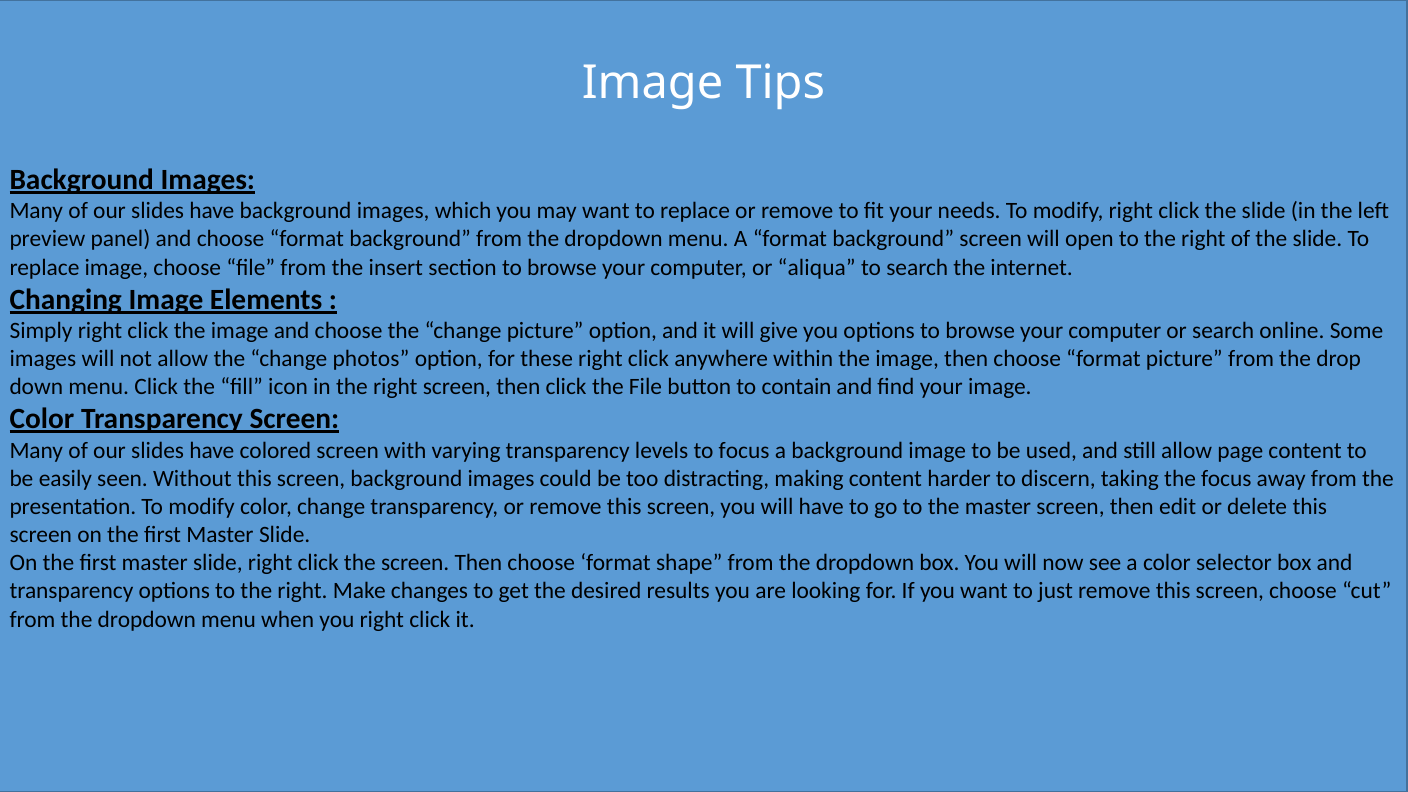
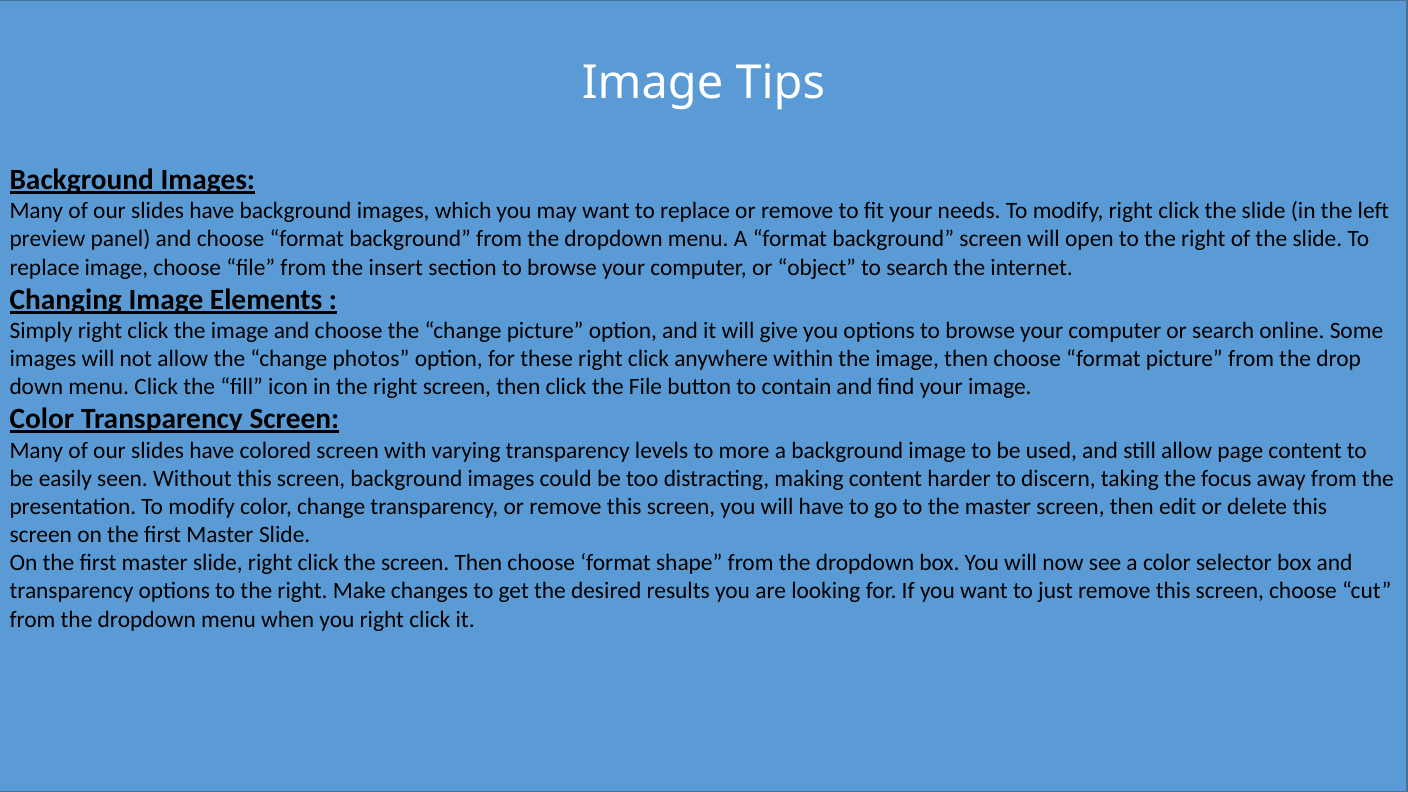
aliqua: aliqua -> object (817, 267)
to focus: focus -> more (744, 450)
